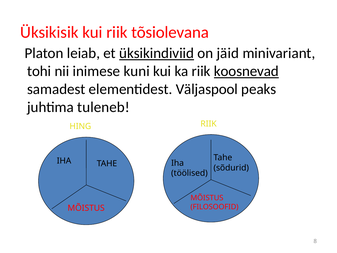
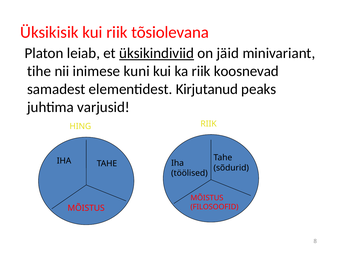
tohi: tohi -> tihe (39, 71)
koosnevad underline: present -> none (246, 71)
Väljaspool: Väljaspool -> Kirjutanud (207, 89)
tuleneb: tuleneb -> varjusid (104, 107)
